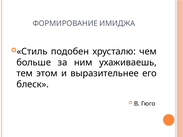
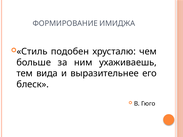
этом: этом -> вида (47, 74)
